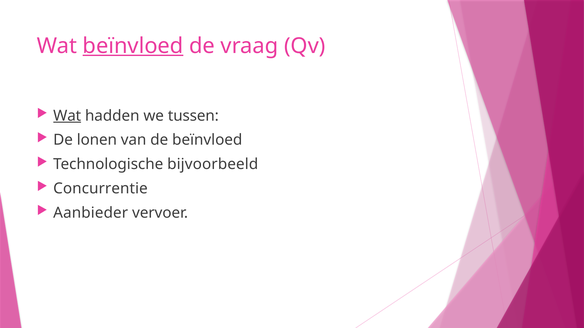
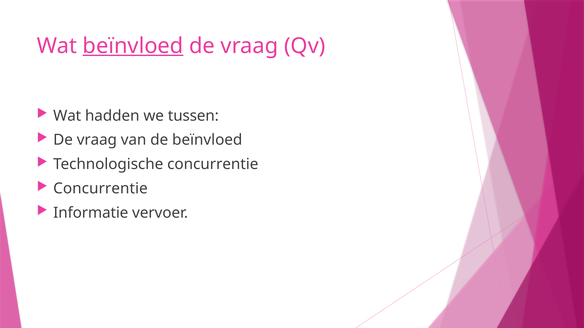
Wat underline: present -> none (67, 116)
lonen: lonen -> vraag (97, 140)
Technologische bijvoorbeeld: bijvoorbeeld -> concurrentie (213, 164)
Aanbieder: Aanbieder -> Informatie (91, 213)
